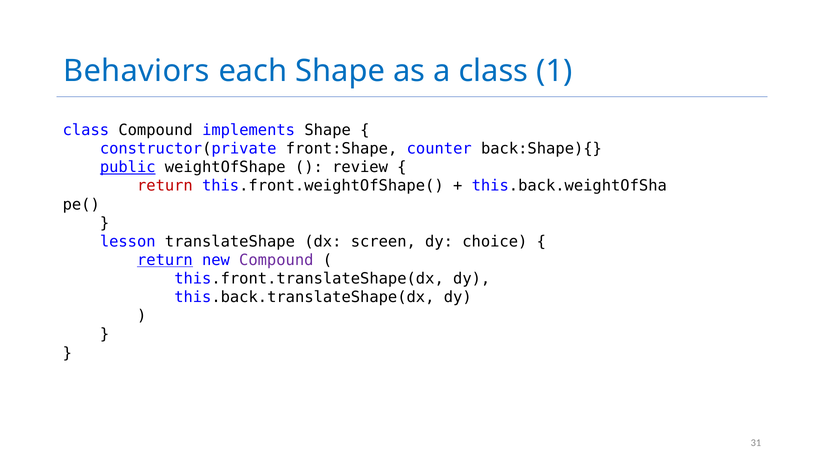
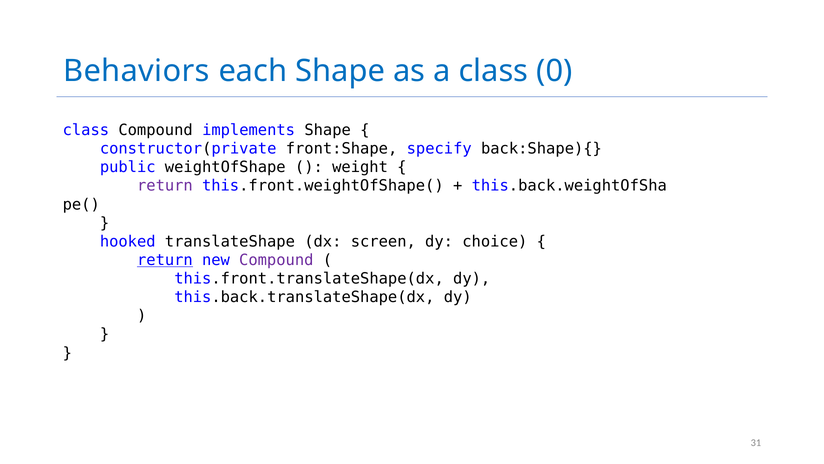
1: 1 -> 0 (554, 71)
counter: counter -> specify (439, 149)
public underline: present -> none (128, 167)
review: review -> weight (360, 167)
return colour: red -> purple (165, 186)
lesson: lesson -> hooked (128, 241)
